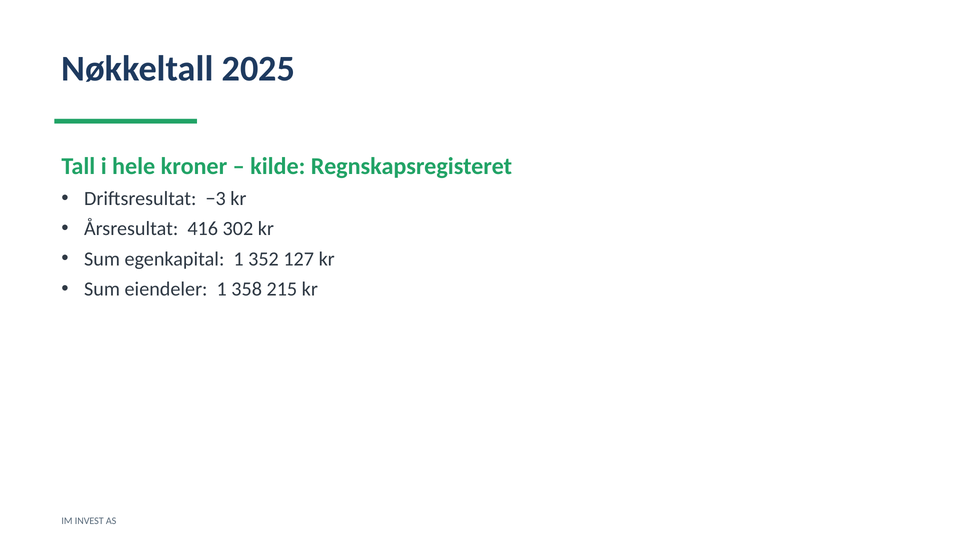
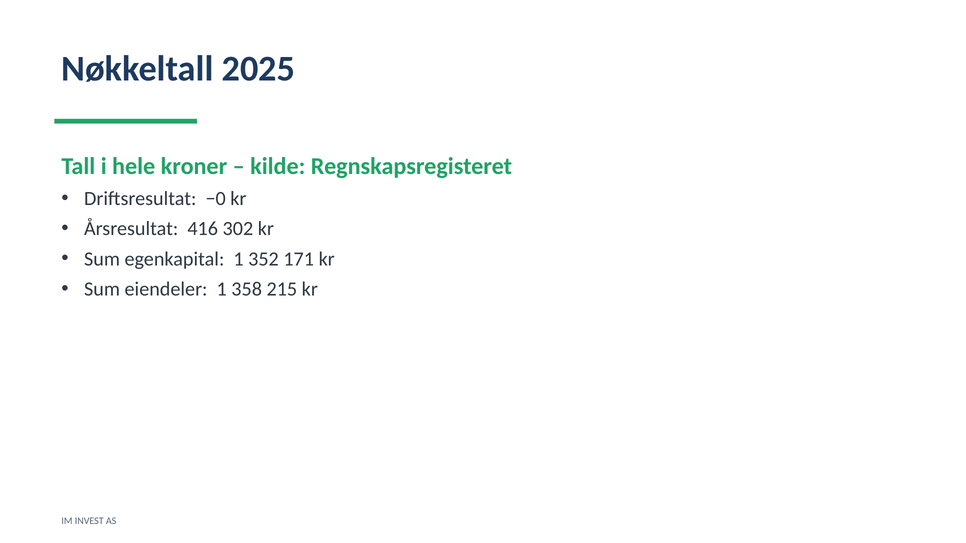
−3: −3 -> −0 (216, 199)
127: 127 -> 171 (299, 259)
